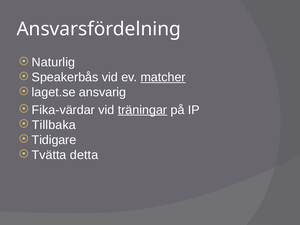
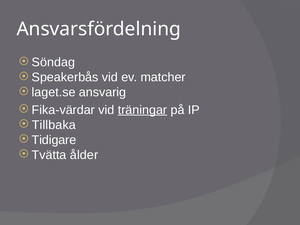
Naturlig: Naturlig -> Söndag (53, 62)
matcher underline: present -> none (163, 77)
detta: detta -> ålder (84, 155)
